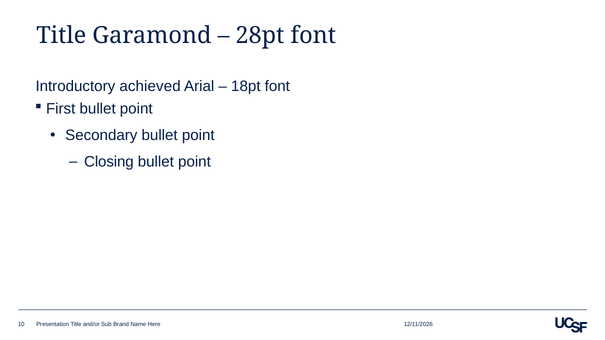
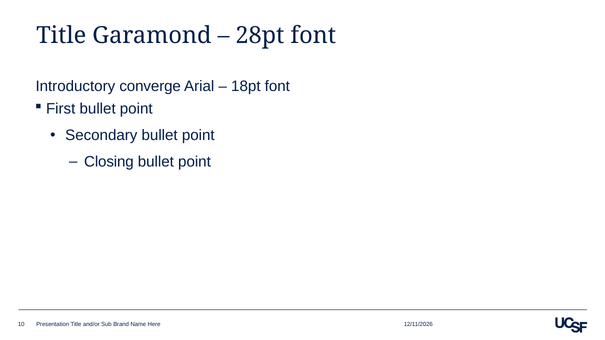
achieved: achieved -> converge (150, 86)
